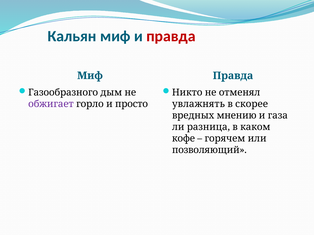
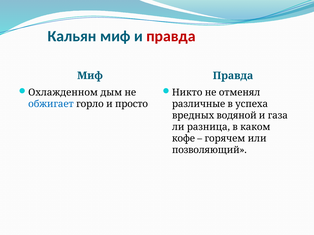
Газообразного: Газообразного -> Охлажденном (63, 93)
обжигает colour: purple -> blue (51, 104)
увлажнять: увлажнять -> различные (199, 104)
скорее: скорее -> успеха (252, 104)
мнению: мнению -> водяной (237, 116)
